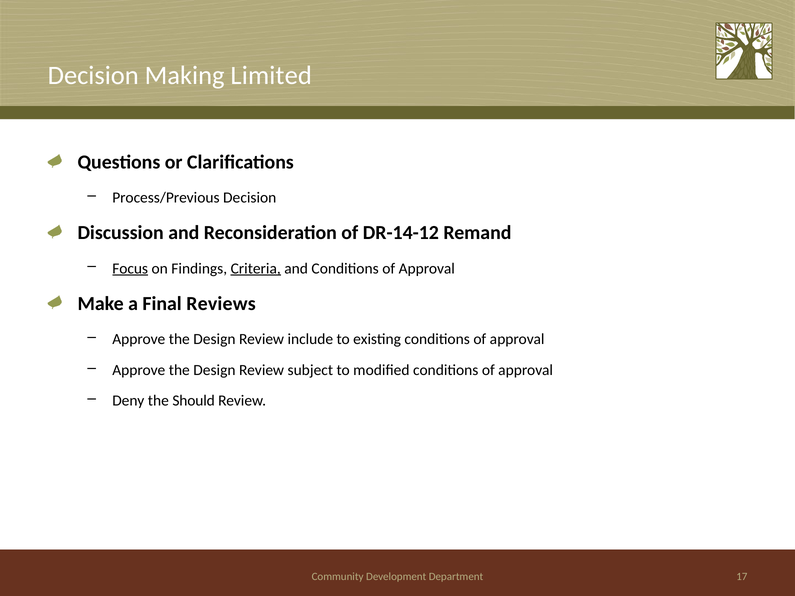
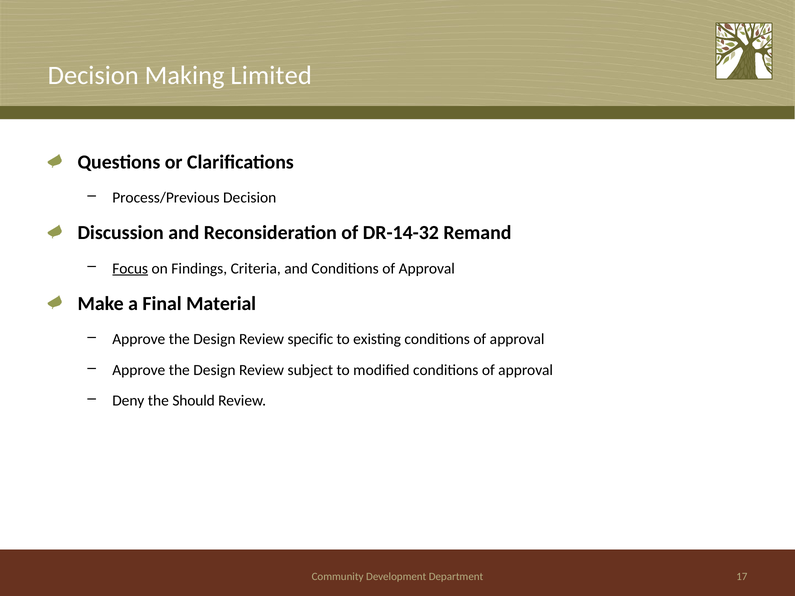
DR-14-12: DR-14-12 -> DR-14-32 (401, 233)
Criteria underline: present -> none (256, 269)
Reviews: Reviews -> Material (221, 304)
include: include -> specific (310, 339)
